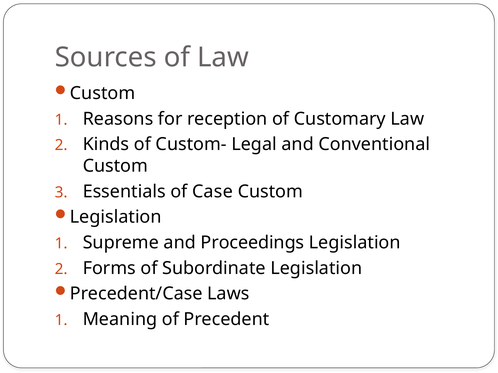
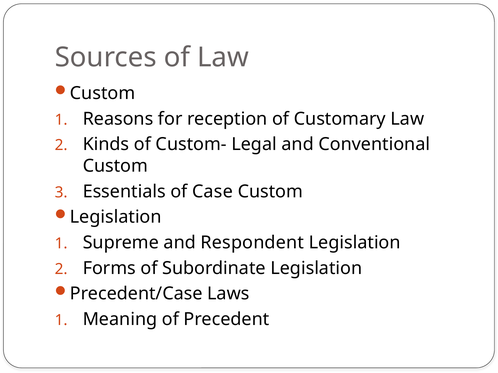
Proceedings: Proceedings -> Respondent (252, 243)
